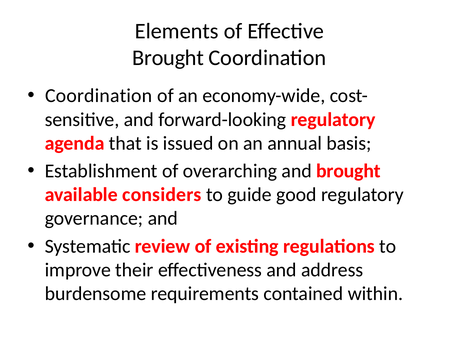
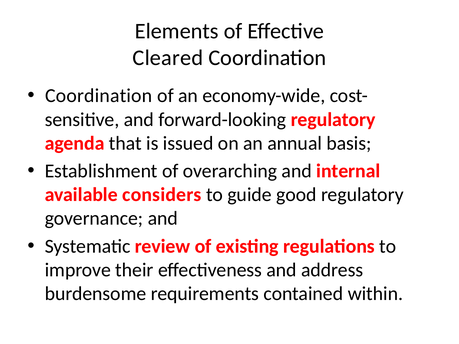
Brought: Brought -> Cleared (168, 58)
and brought: brought -> internal (348, 171)
